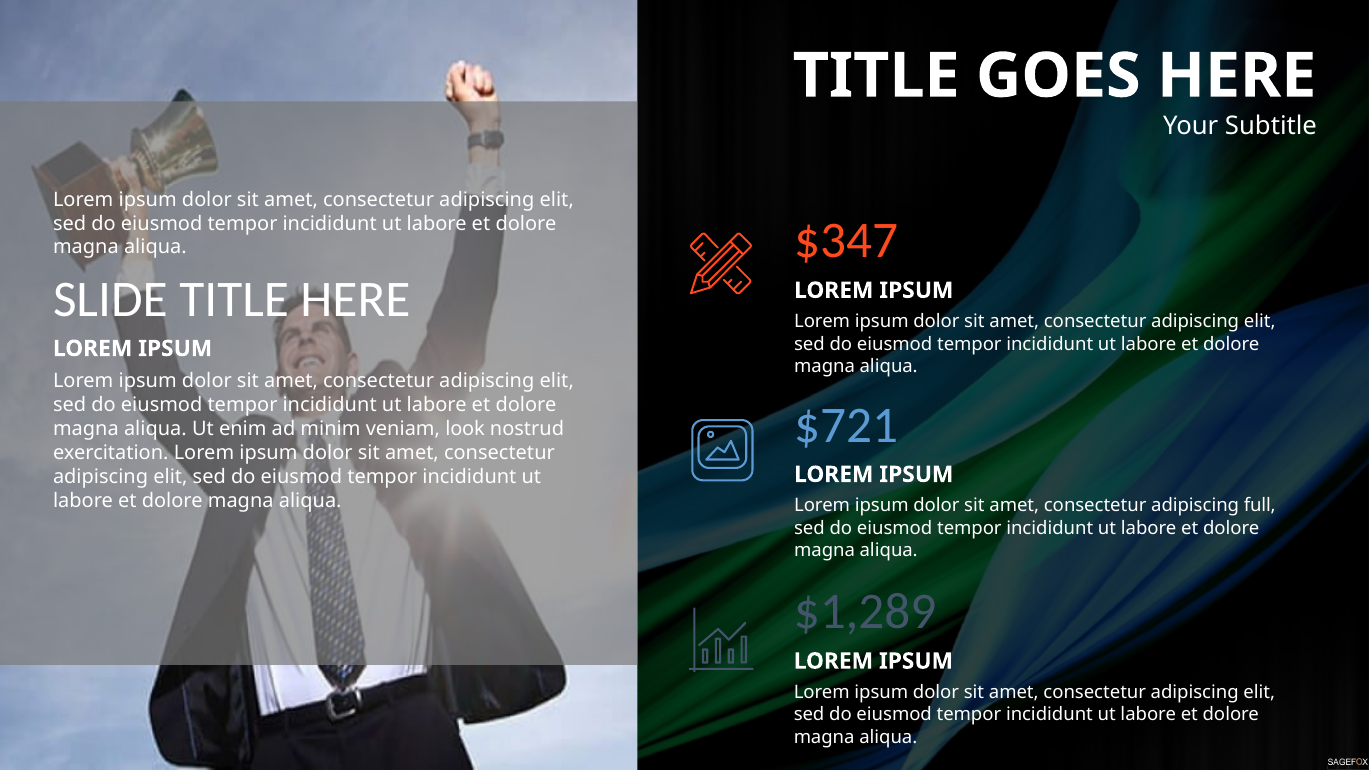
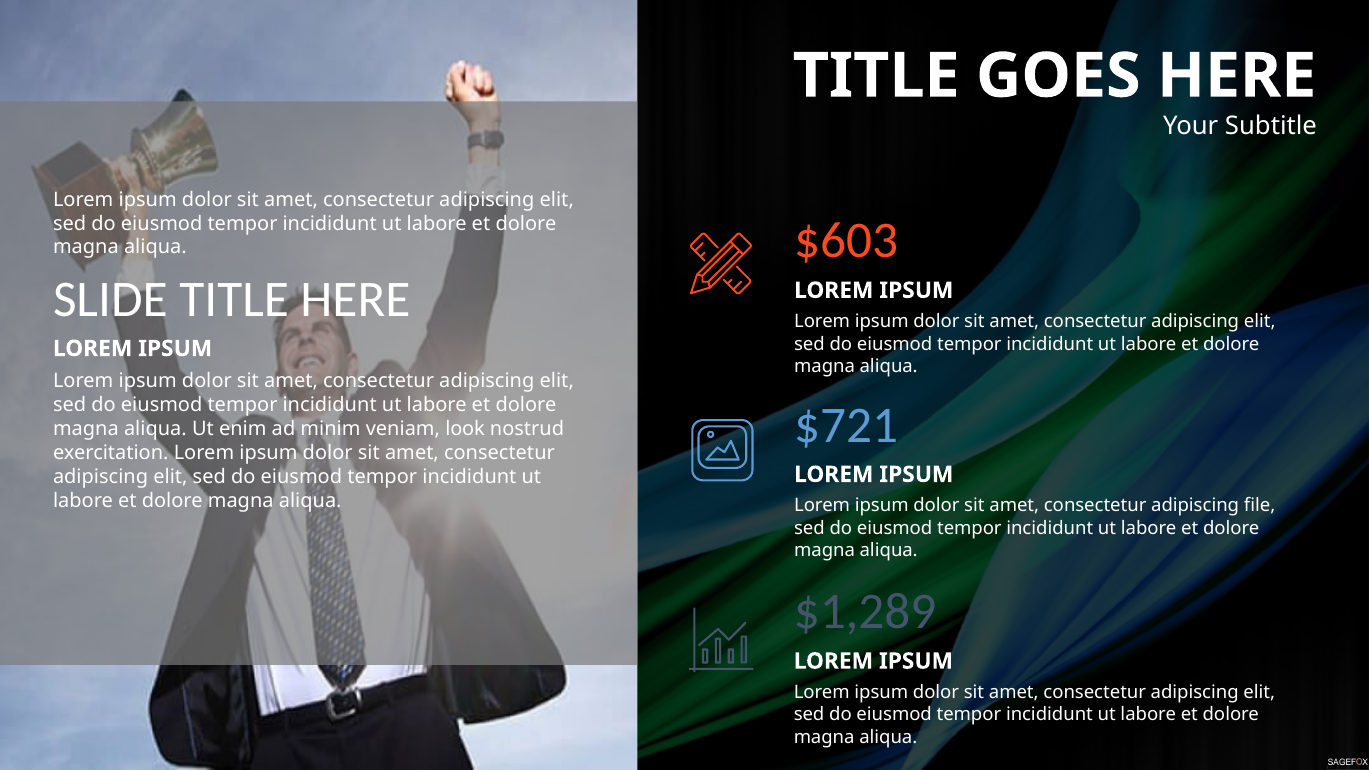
$347: $347 -> $603 (846, 241)
full: full -> file (1260, 506)
